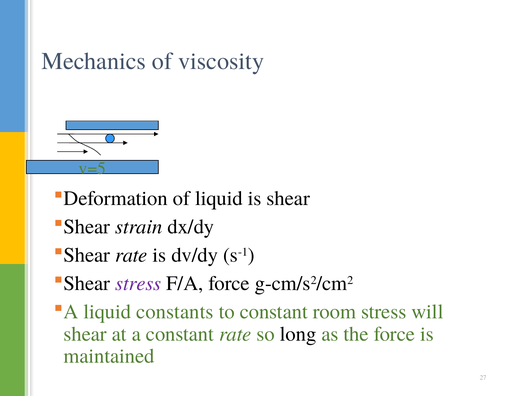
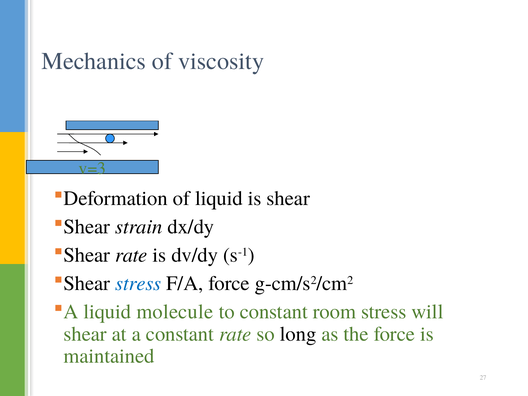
v=5: v=5 -> v=3 (92, 168)
stress colour: purple -> blue (138, 283)
constants: constants -> molecule (175, 312)
